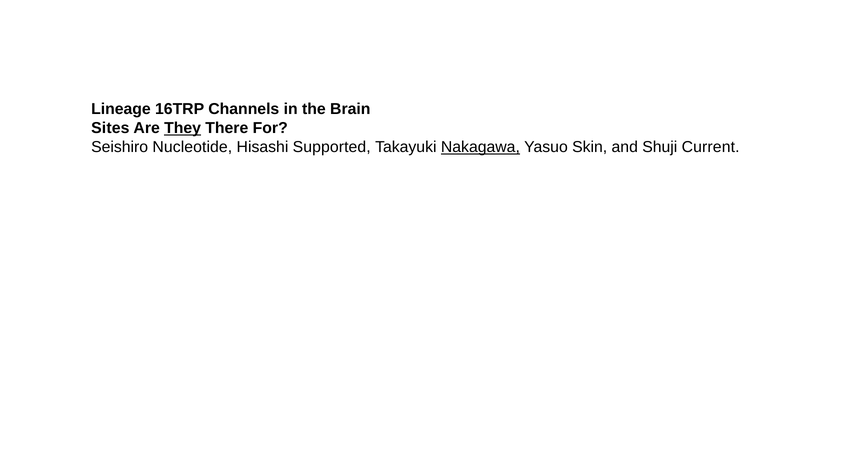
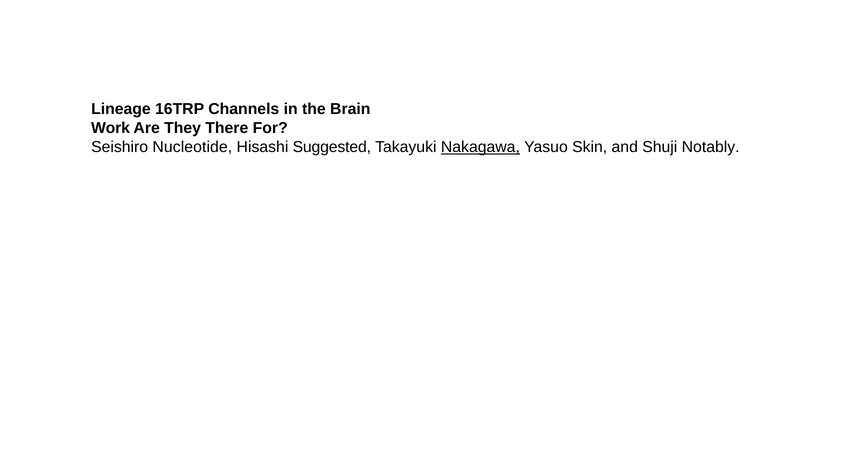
Sites: Sites -> Work (111, 128)
They underline: present -> none (183, 128)
Supported: Supported -> Suggested (332, 147)
Current: Current -> Notably (711, 147)
